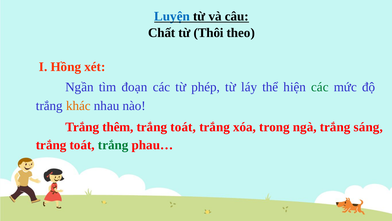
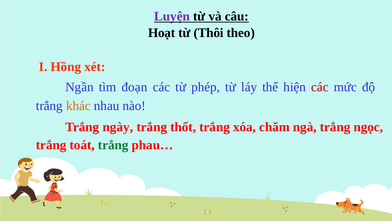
Luyện colour: blue -> purple (172, 16)
Chất: Chất -> Hoạt (162, 33)
các colour: green -> red (320, 87)
thêm: thêm -> ngày (118, 127)
toát: toát -> thốt (183, 127)
trong: trong -> chăm (274, 127)
sáng: sáng -> ngọc (368, 127)
